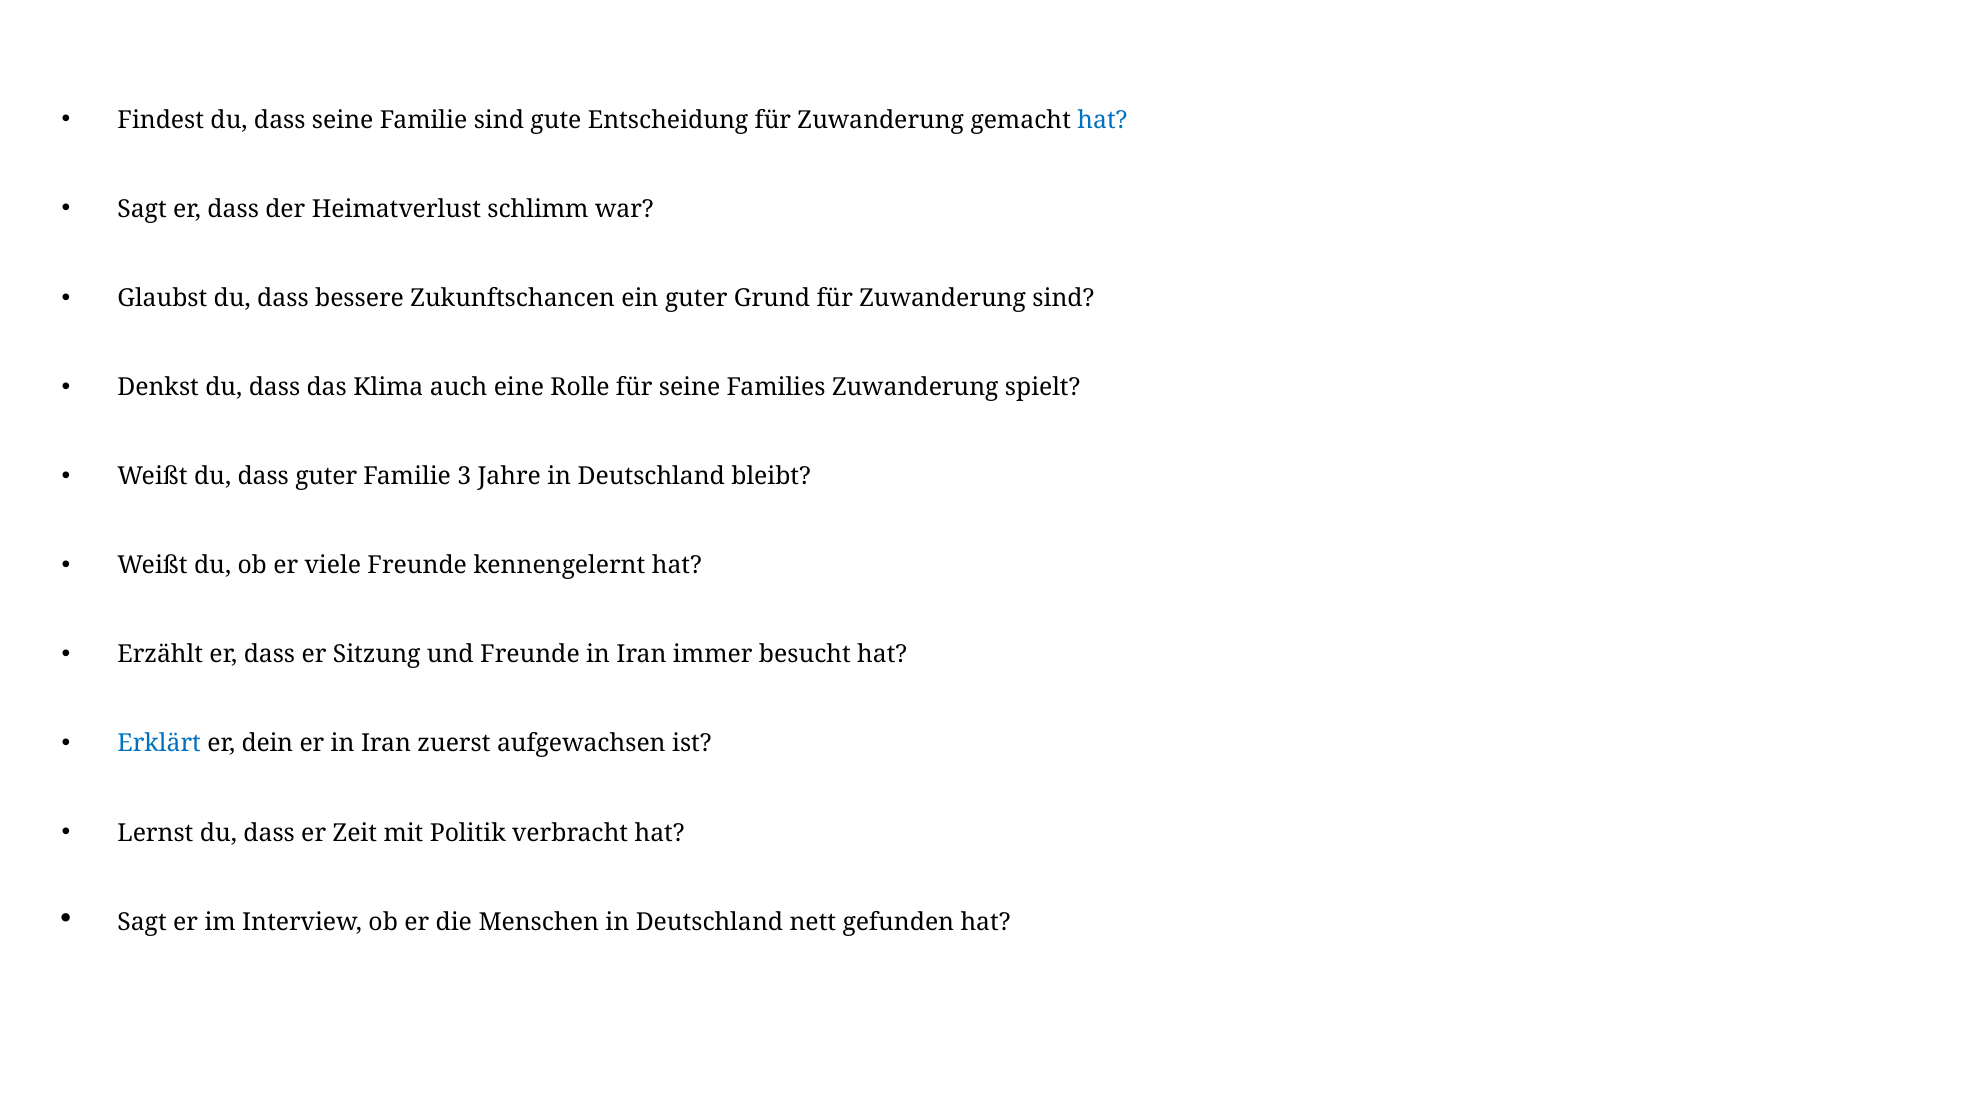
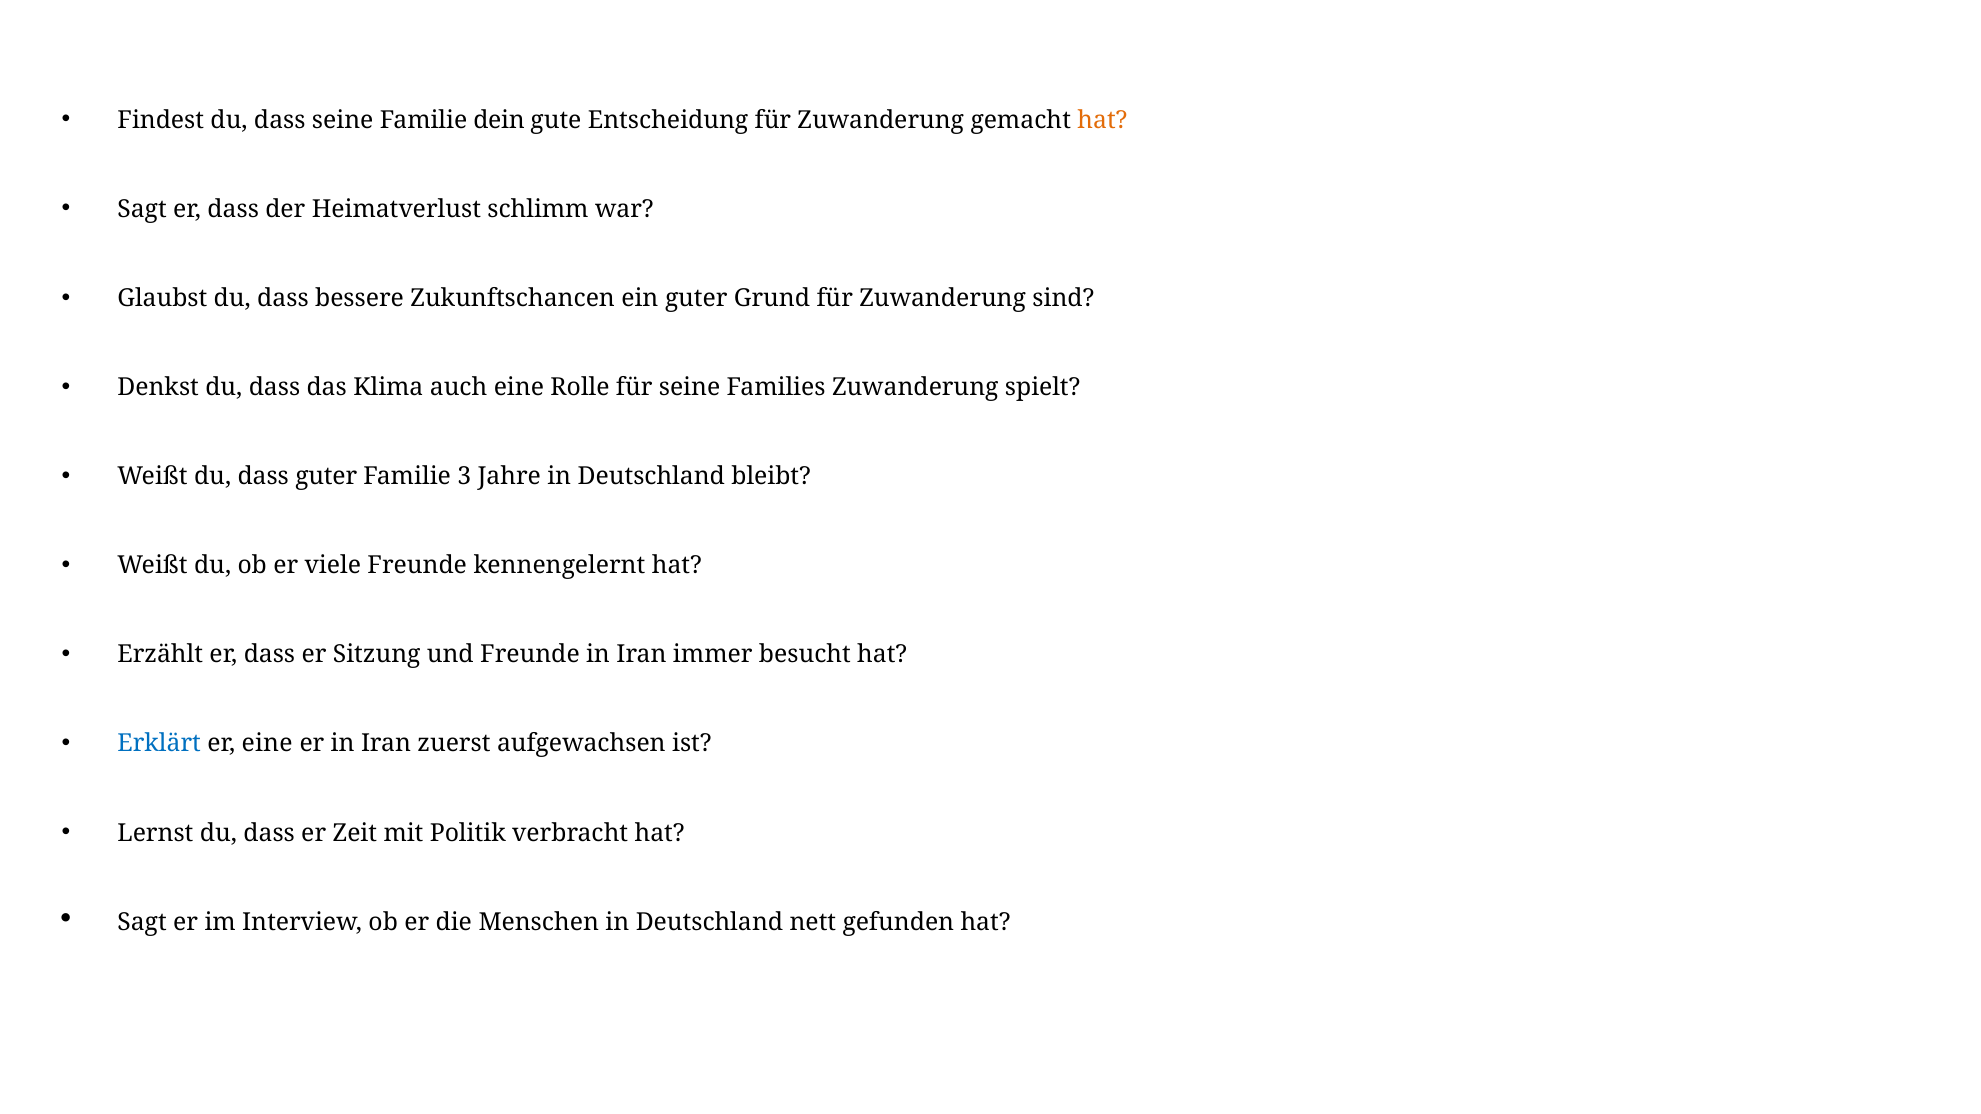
Familie sind: sind -> dein (499, 120)
hat colour: blue -> orange (1102, 120)
er dein: dein -> eine (267, 744)
